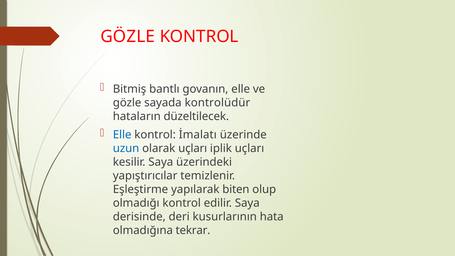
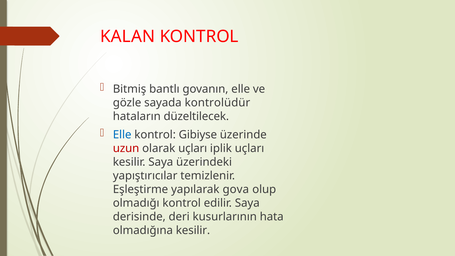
GÖZLE: GÖZLE -> KALAN (128, 36)
İmalatı: İmalatı -> Gibiyse (198, 135)
uzun colour: blue -> red (126, 148)
biten: biten -> gova (236, 189)
olmadığına tekrar: tekrar -> kesilir (193, 230)
